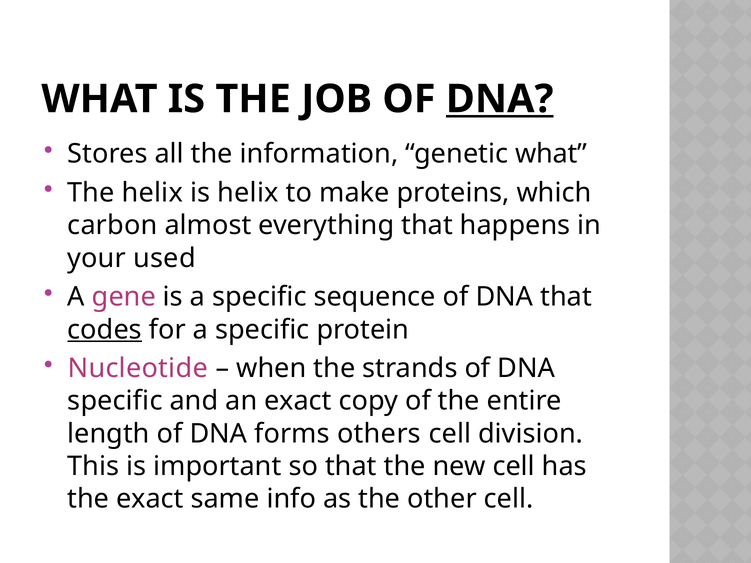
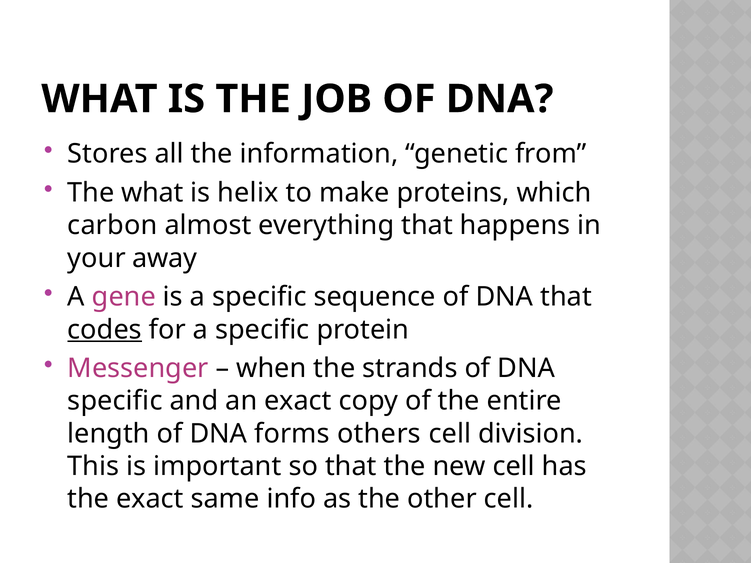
DNA underline: present -> none (500, 99)
genetic what: what -> from (551, 154)
The helix: helix -> what (152, 193)
used: used -> away (165, 258)
Nucleotide: Nucleotide -> Messenger (138, 369)
